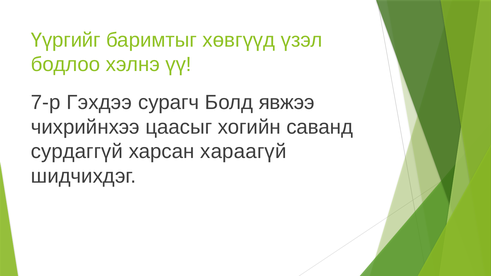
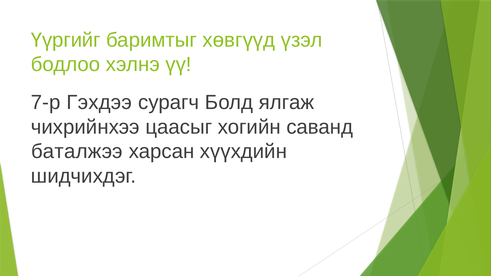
явжээ: явжээ -> ялгаж (287, 103)
сурдаггүй: сурдаггүй -> баталжээ (77, 152)
хараагүй: хараагүй -> хүүхдийн (243, 152)
